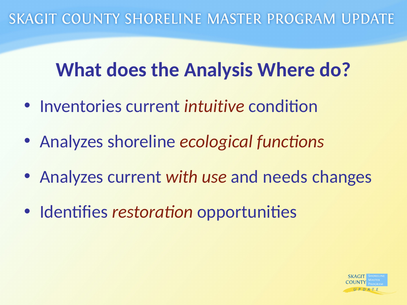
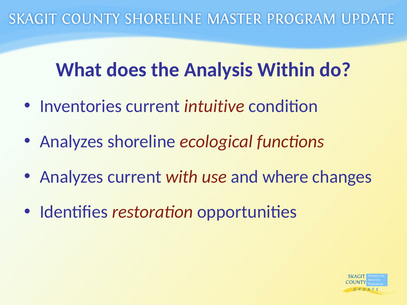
Where: Where -> Within (286, 70)
needs: needs -> where (285, 177)
